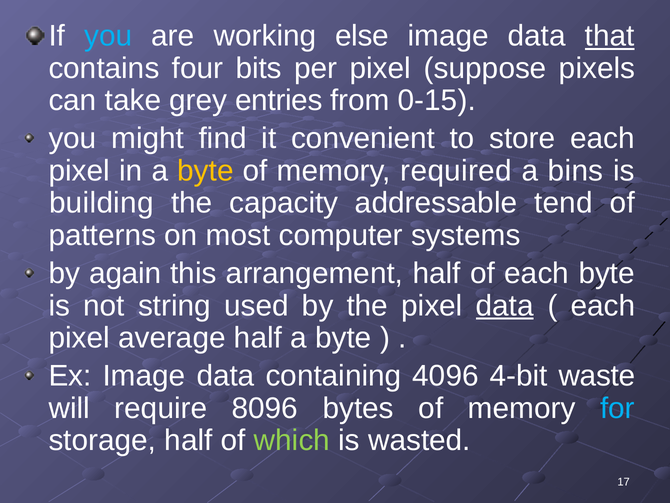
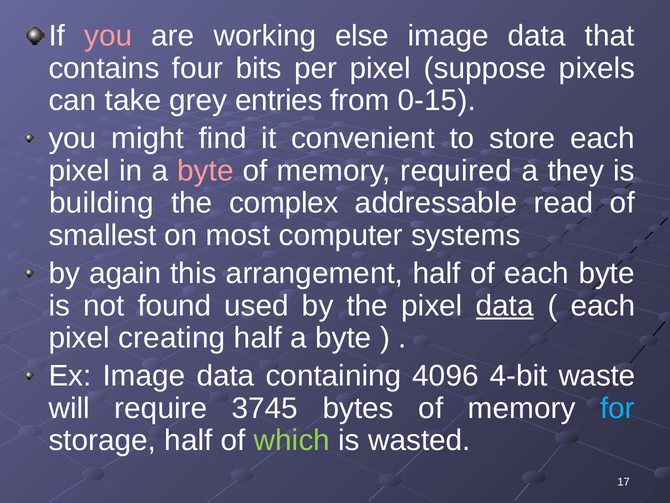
you colour: light blue -> pink (108, 36)
that underline: present -> none (610, 36)
byte colour: yellow -> pink (205, 171)
bins: bins -> they (576, 171)
capacity: capacity -> complex (284, 203)
tend: tend -> read (564, 203)
patterns: patterns -> smallest (102, 235)
string: string -> found (175, 305)
average: average -> creating (172, 338)
8096: 8096 -> 3745 (265, 408)
